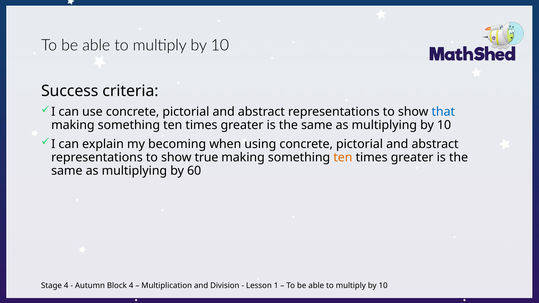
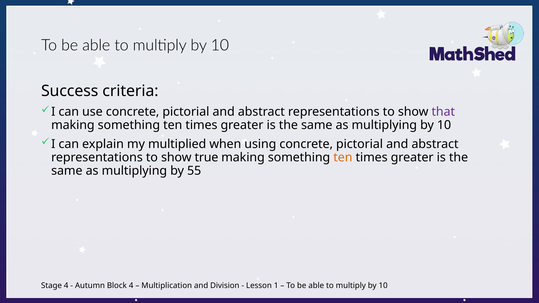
that colour: blue -> purple (443, 112)
becoming: becoming -> multiplied (177, 144)
60: 60 -> 55 (194, 171)
